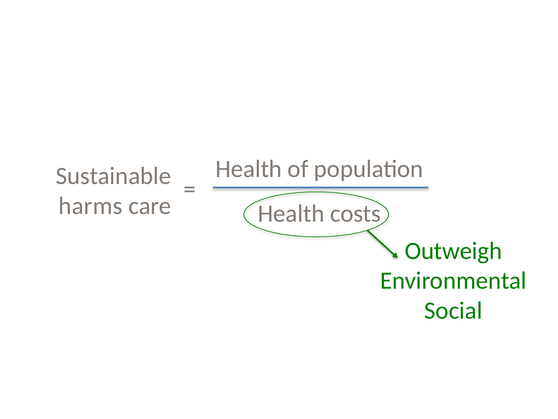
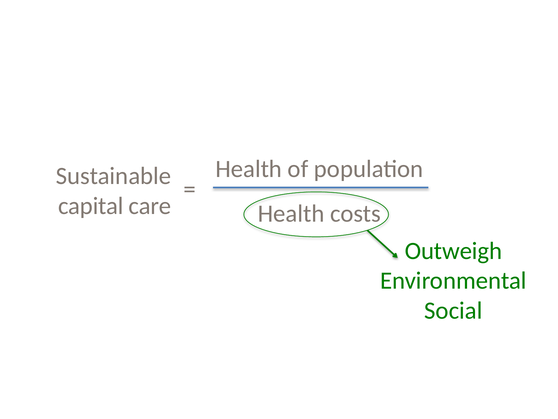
harms: harms -> capital (91, 206)
